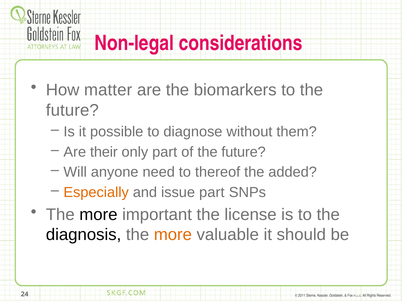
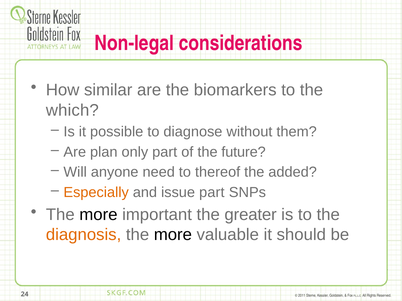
matter: matter -> similar (108, 90)
future: future -> which (72, 110)
their: their -> plan (104, 152)
license: license -> greater (251, 215)
diagnosis colour: black -> orange (84, 235)
more colour: orange -> black (173, 235)
